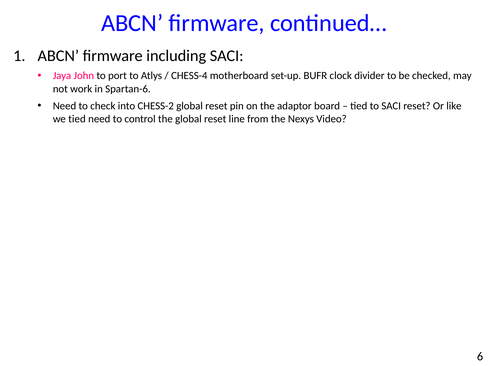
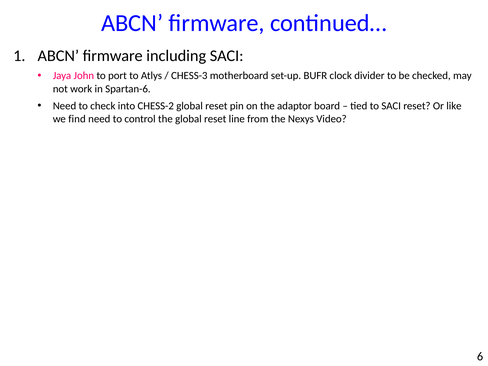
CHESS-4: CHESS-4 -> CHESS-3 (189, 76)
we tied: tied -> find (77, 119)
